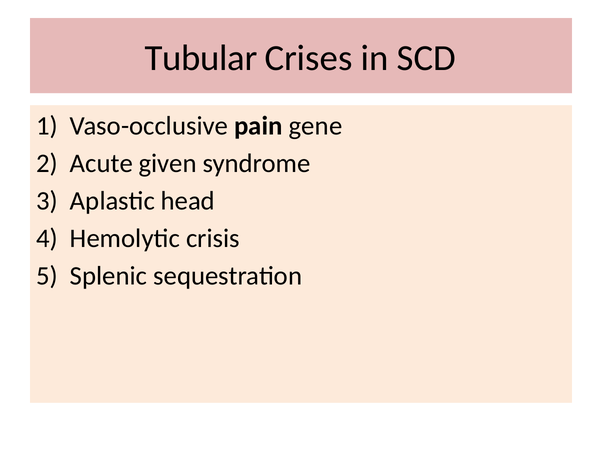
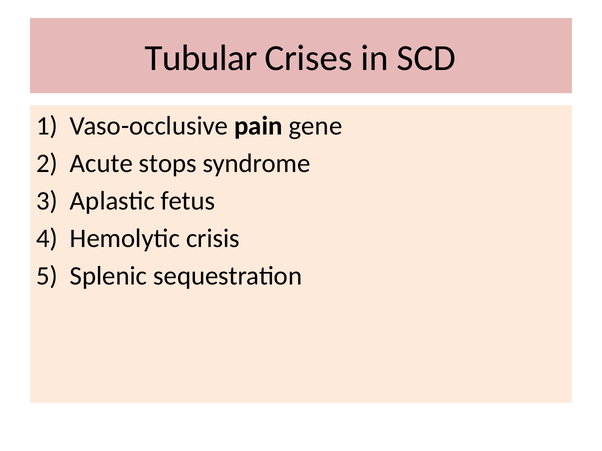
given: given -> stops (168, 164)
head: head -> fetus (188, 201)
